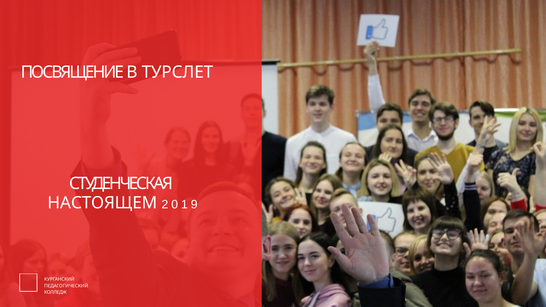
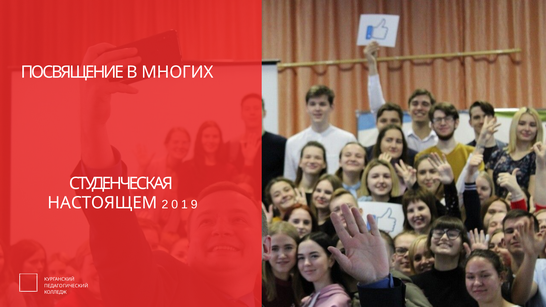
ТУРСЛЕТ: ТУРСЛЕТ -> МНОГИХ (178, 72)
